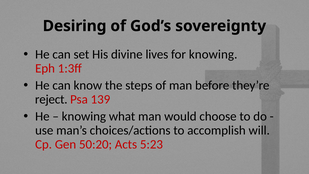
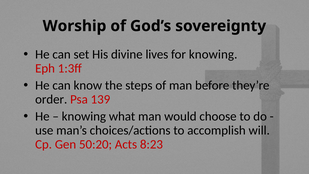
Desiring: Desiring -> Worship (75, 26)
reject: reject -> order (51, 99)
5:23: 5:23 -> 8:23 (151, 144)
